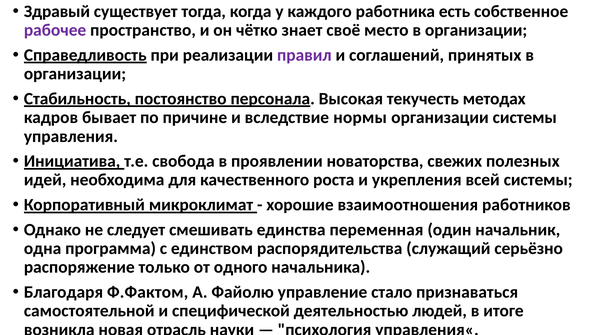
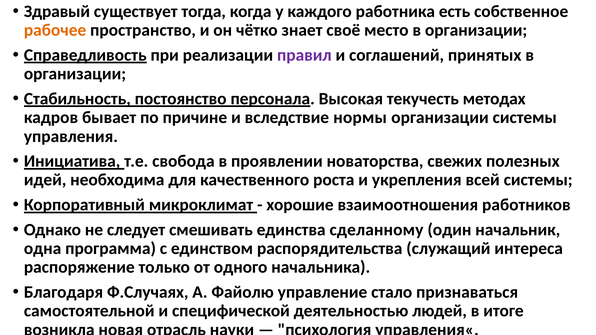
рабочее colour: purple -> orange (55, 30)
переменная: переменная -> сделанному (376, 230)
серьёзно: серьёзно -> интереса (529, 249)
Ф.Фактом: Ф.Фактом -> Ф.Случаях (148, 292)
